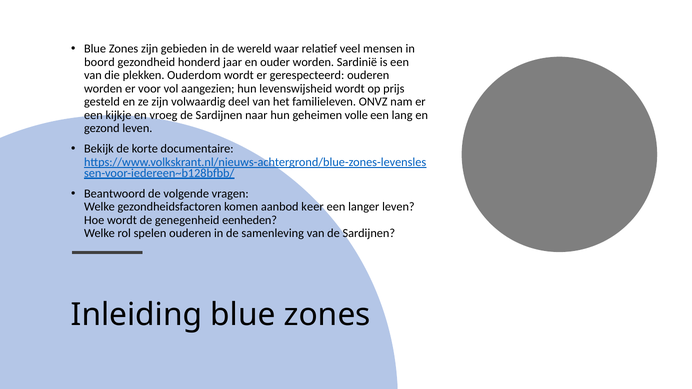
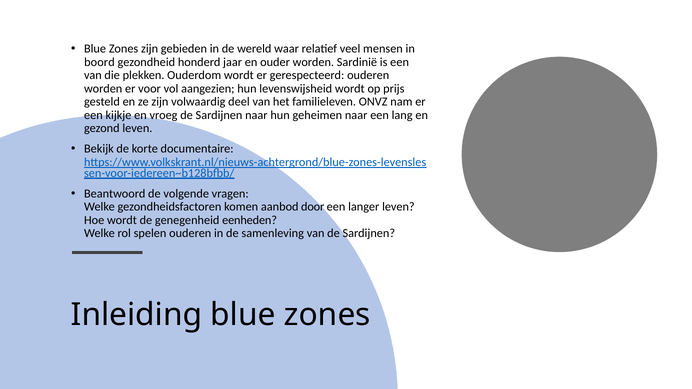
geheimen volle: volle -> naar (356, 115)
keer: keer -> door (313, 207)
